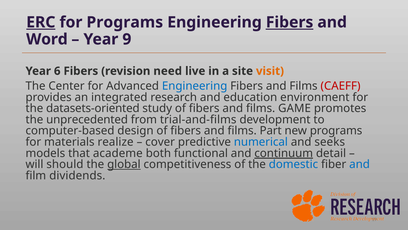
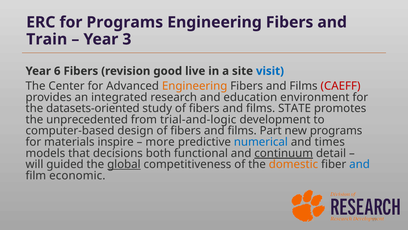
ERC underline: present -> none (41, 22)
Fibers underline: present -> none (290, 22)
Word: Word -> Train (47, 39)
9: 9 -> 3 (127, 39)
need: need -> good (168, 71)
visit colour: orange -> blue (270, 71)
Engineering colour: blue -> orange (195, 86)
GAME: GAME -> STATE (295, 108)
trial-and-films: trial-and-films -> trial-and-logic (198, 119)
realize: realize -> inspire (116, 142)
cover: cover -> more (160, 142)
seeks: seeks -> times (330, 142)
academe: academe -> decisions (118, 153)
should: should -> guided (65, 164)
domestic colour: blue -> orange (293, 164)
dividends: dividends -> economic (77, 175)
